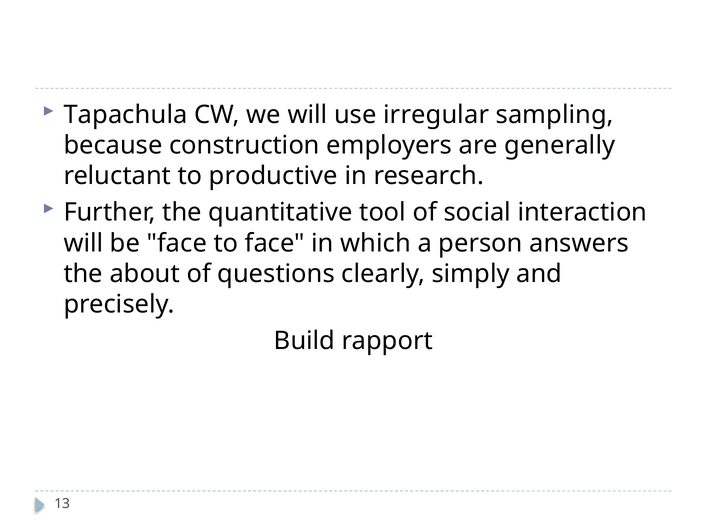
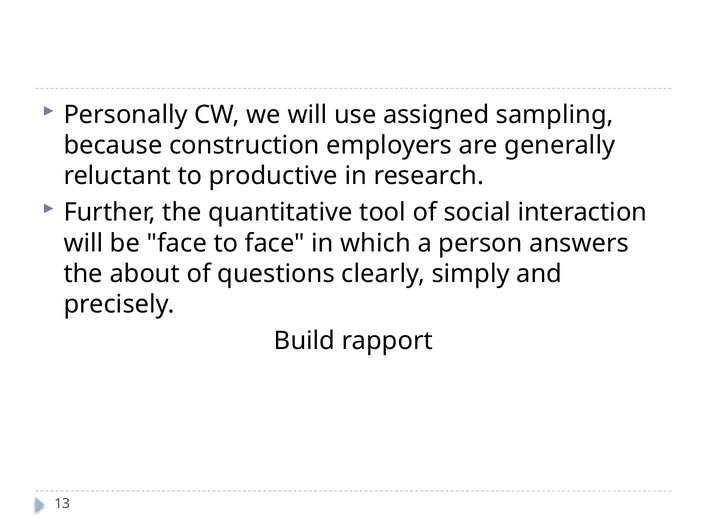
Tapachula: Tapachula -> Personally (126, 115)
irregular: irregular -> assigned (436, 115)
